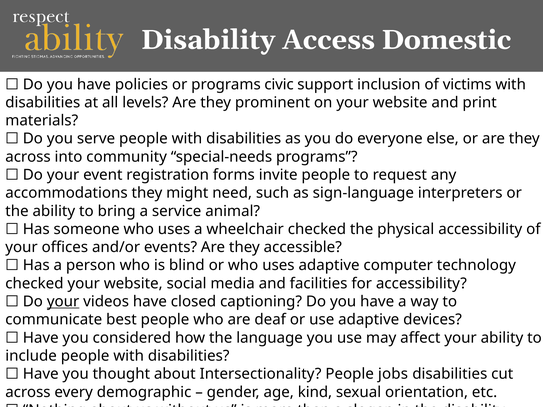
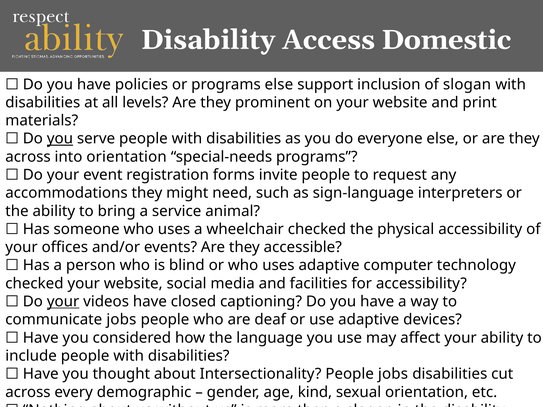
programs civic: civic -> else (279, 84)
of victims: victims -> slogan (467, 84)
you underline: none -> present (60, 139)
into community: community -> orientation (127, 157)
communicate best: best -> jobs (121, 320)
